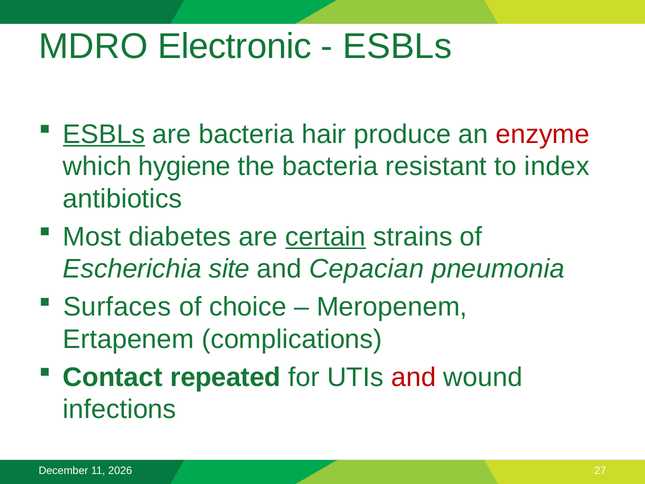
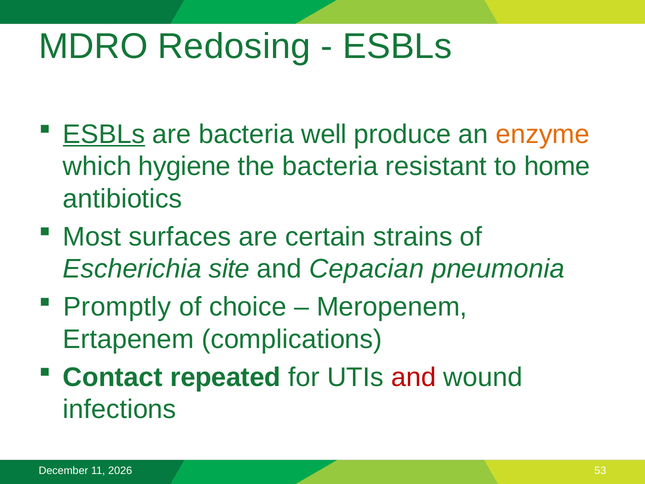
Electronic: Electronic -> Redosing (234, 47)
hair: hair -> well (324, 134)
enzyme colour: red -> orange (543, 134)
index: index -> home (557, 166)
diabetes: diabetes -> surfaces (180, 237)
certain underline: present -> none (326, 237)
Surfaces: Surfaces -> Promptly (117, 307)
27: 27 -> 53 (600, 471)
